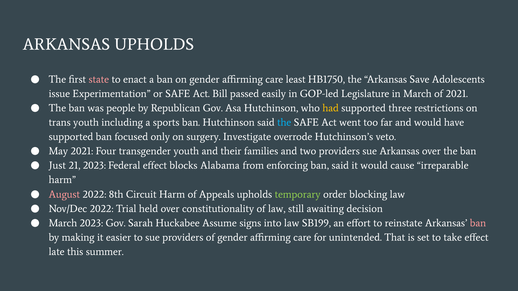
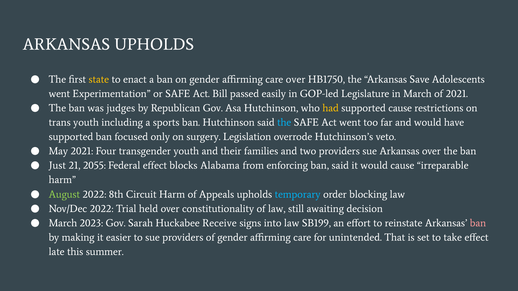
state colour: pink -> yellow (99, 79)
care least: least -> over (296, 79)
issue: issue -> went (59, 94)
people: people -> judges (121, 108)
supported three: three -> cause (400, 108)
Investigate: Investigate -> Legislation (247, 137)
21 2023: 2023 -> 2055 (94, 166)
August colour: pink -> light green (64, 195)
temporary colour: light green -> light blue (298, 195)
Assume: Assume -> Receive (219, 223)
